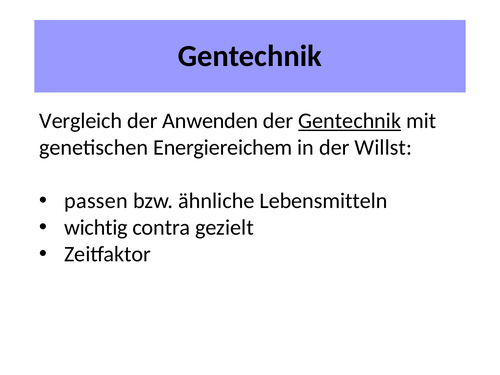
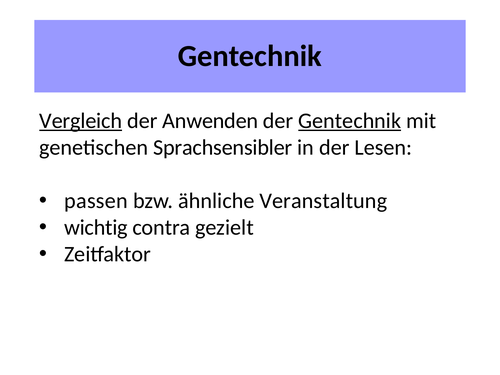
Vergleich underline: none -> present (81, 121)
Energiereichem: Energiereichem -> Sprachsensibler (223, 148)
Willst: Willst -> Lesen (383, 148)
Lebensmitteln: Lebensmitteln -> Veranstaltung (323, 201)
